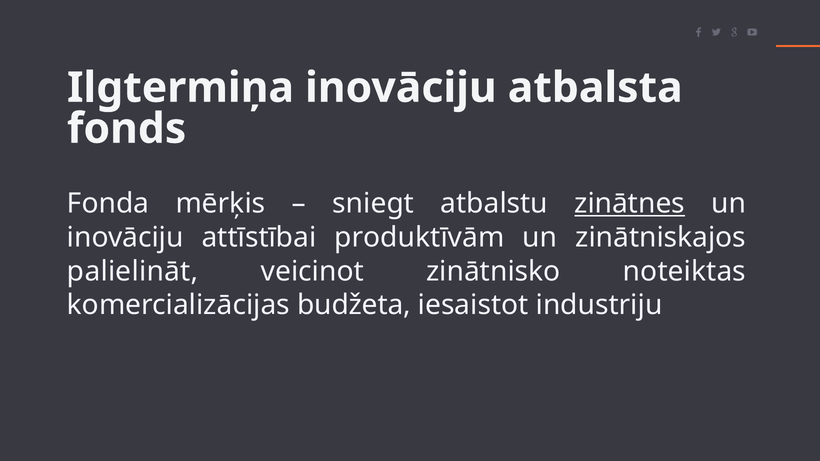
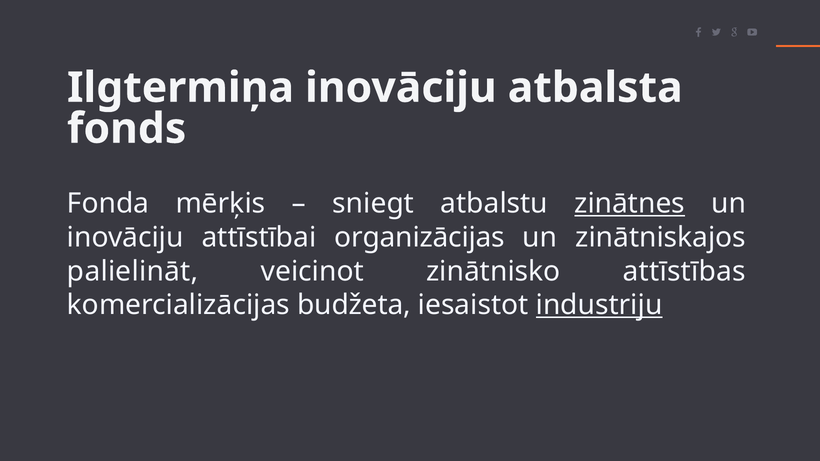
produktīvām: produktīvām -> organizācijas (420, 238)
noteiktas: noteiktas -> attīstības (684, 271)
industriju underline: none -> present (599, 305)
